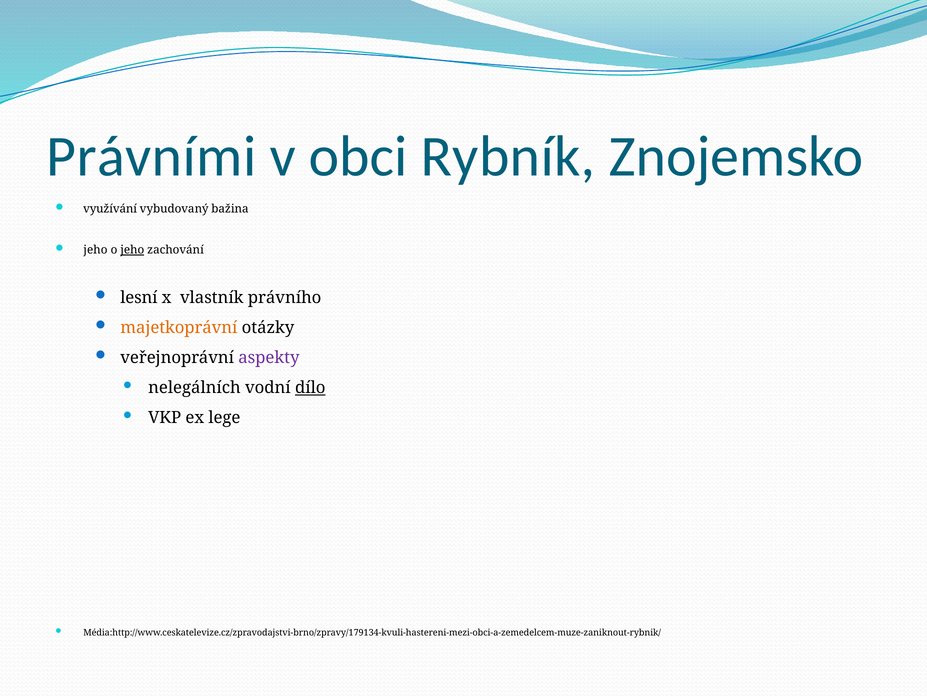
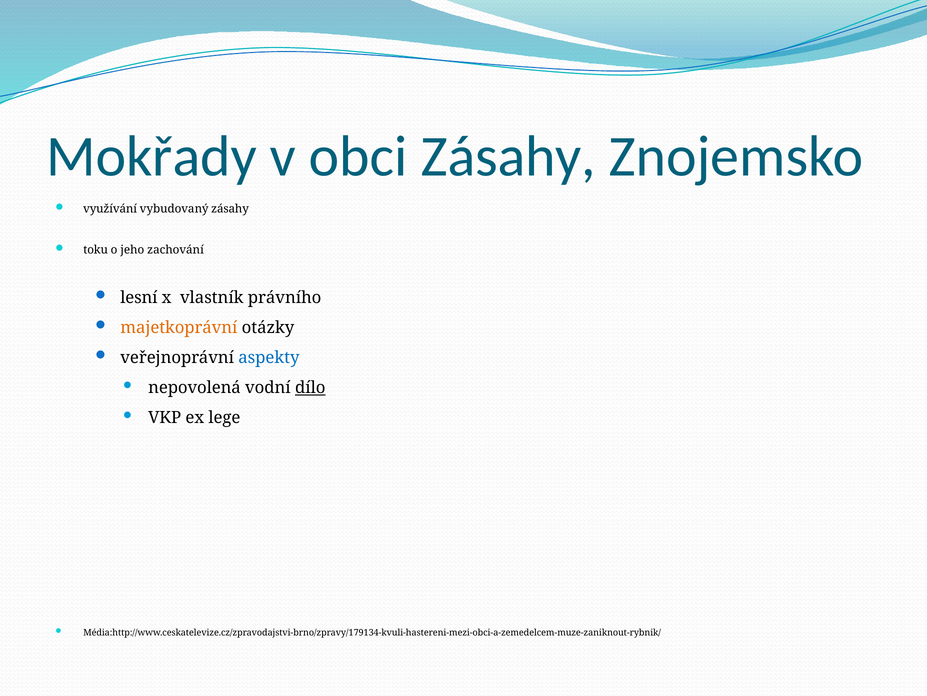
Právními: Právními -> Mokřady (152, 156)
obci Rybník: Rybník -> Zásahy (508, 156)
vybudovaný bažina: bažina -> zásahy (230, 209)
jeho: jeho -> toku (96, 250)
jeho underline: present -> none (132, 250)
aspekty colour: purple -> blue (269, 357)
nelegálních: nelegálních -> nepovolená (194, 387)
